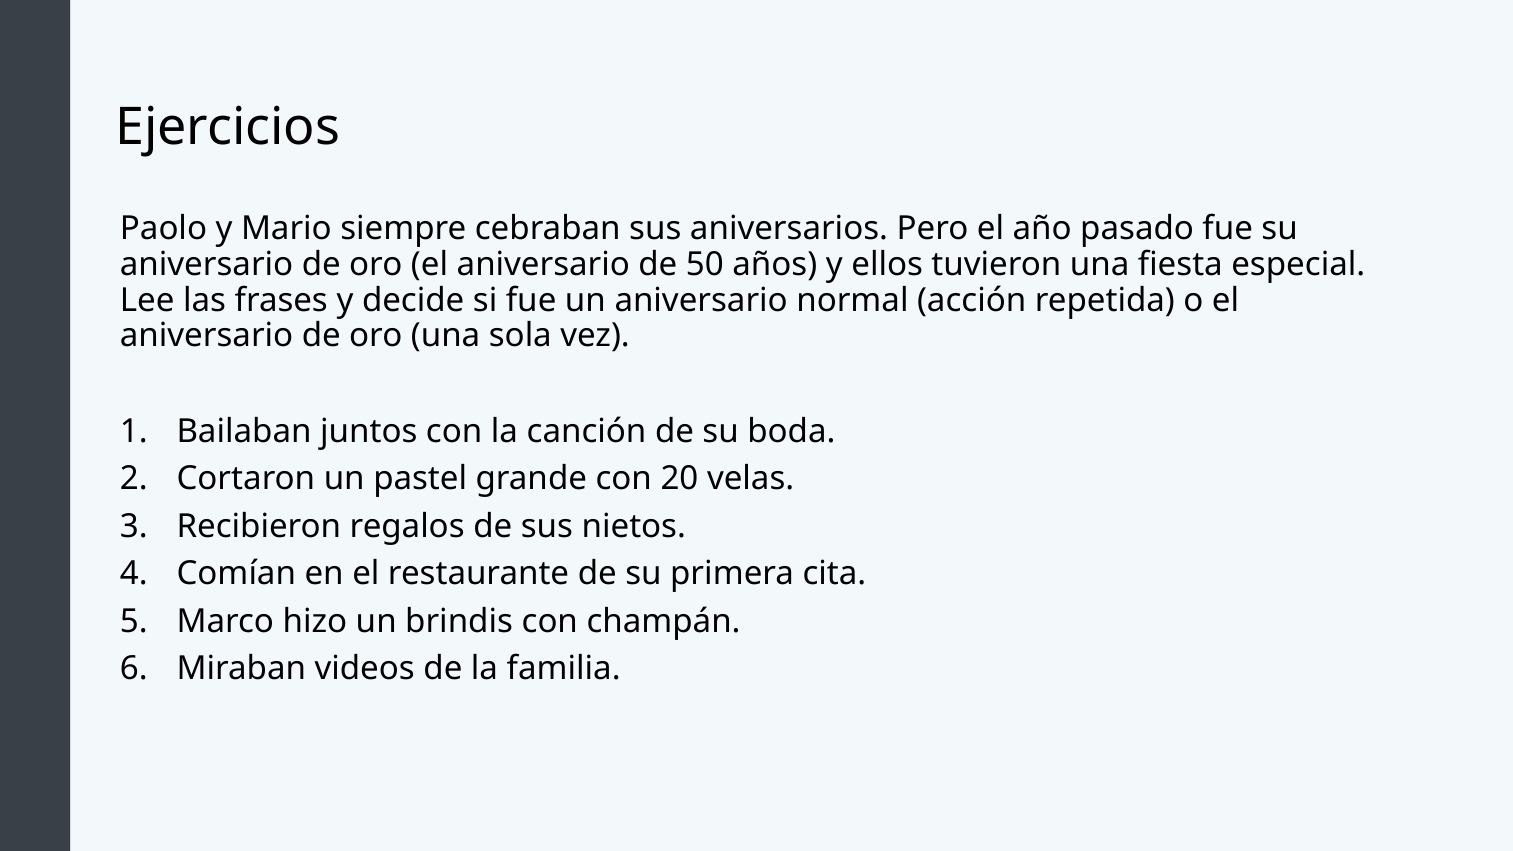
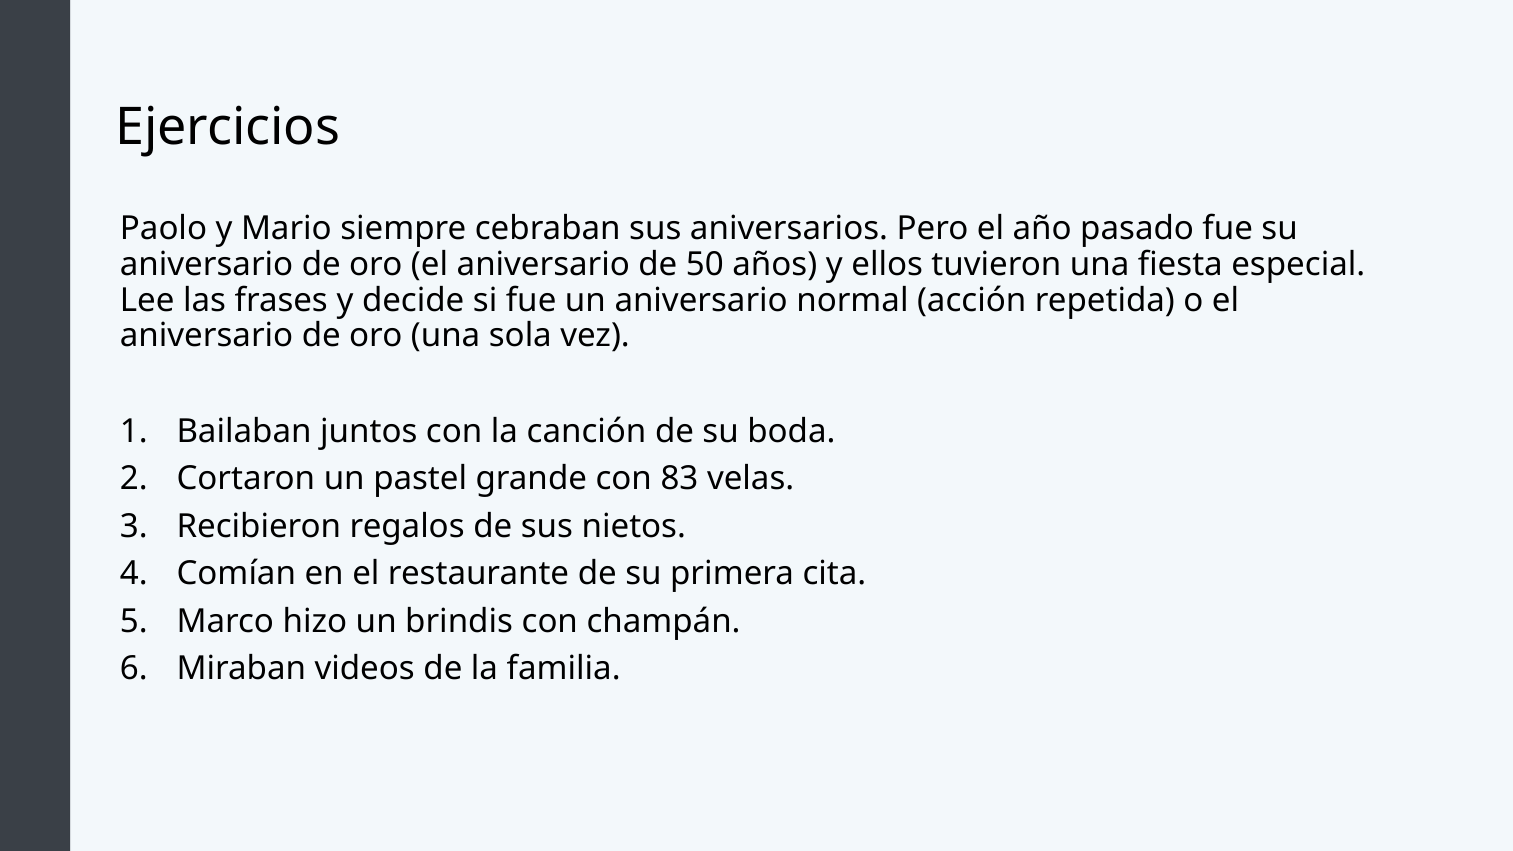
20: 20 -> 83 (679, 479)
